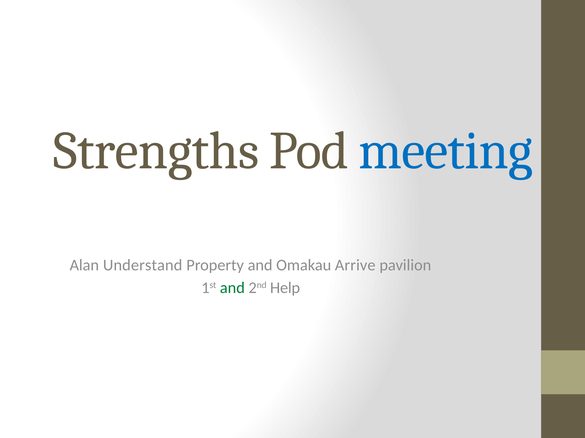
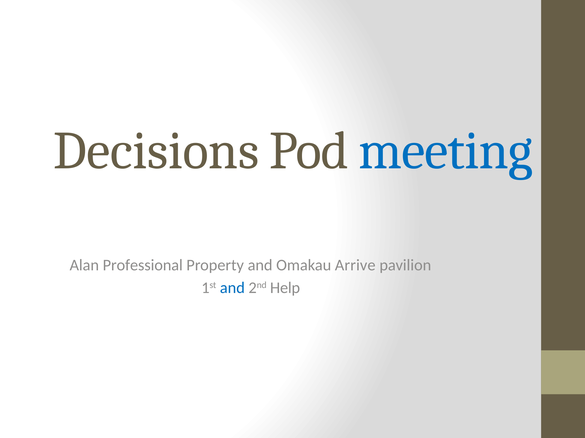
Strengths: Strengths -> Decisions (156, 151)
Understand: Understand -> Professional (143, 265)
and colour: green -> blue (232, 288)
